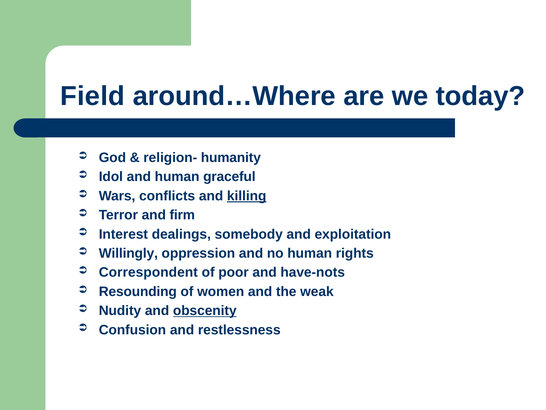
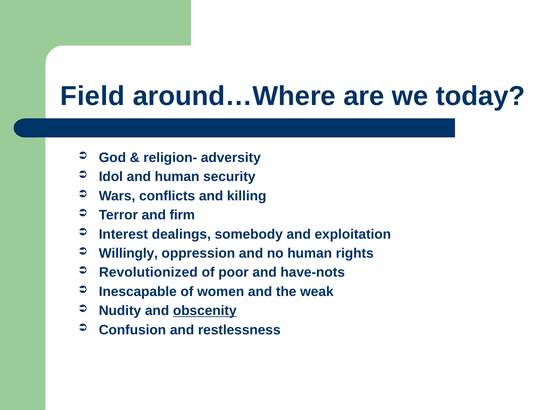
humanity: humanity -> adversity (231, 157)
graceful: graceful -> security (229, 177)
killing underline: present -> none (247, 196)
Correspondent: Correspondent -> Revolutionized (148, 272)
Resounding: Resounding -> Inescapable (138, 291)
